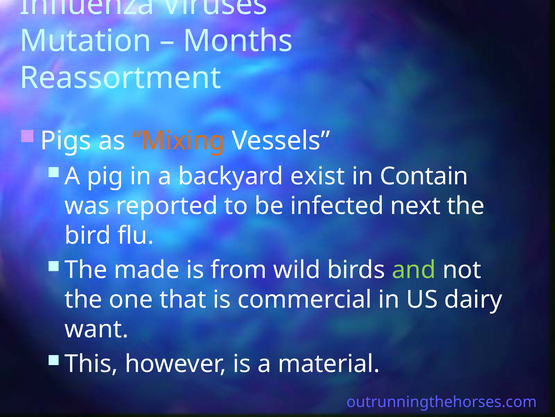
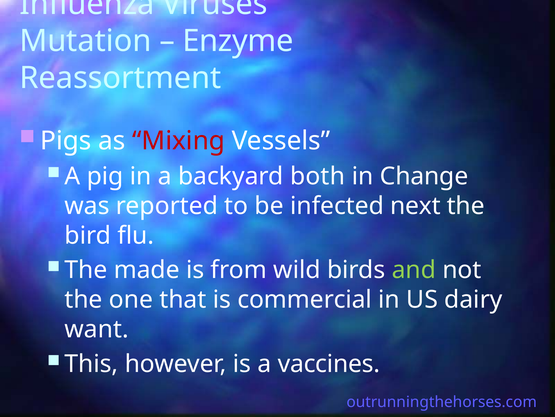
Months: Months -> Enzyme (238, 41)
Mixing colour: orange -> red (179, 141)
exist: exist -> both (318, 176)
Contain: Contain -> Change (424, 176)
material: material -> vaccines (329, 363)
